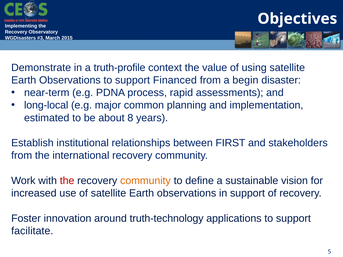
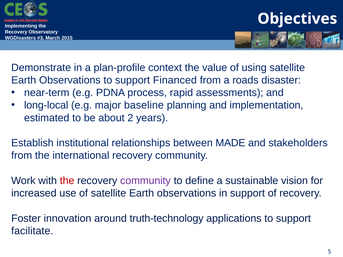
truth-profile: truth-profile -> plan-profile (119, 68)
begin: begin -> roads (245, 80)
common: common -> baseline (144, 105)
8: 8 -> 2 (130, 118)
FIRST: FIRST -> MADE (230, 143)
community colour: orange -> purple (145, 181)
